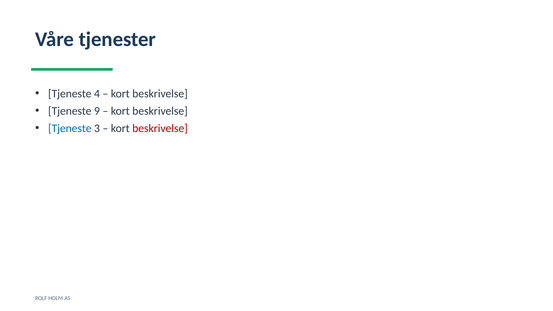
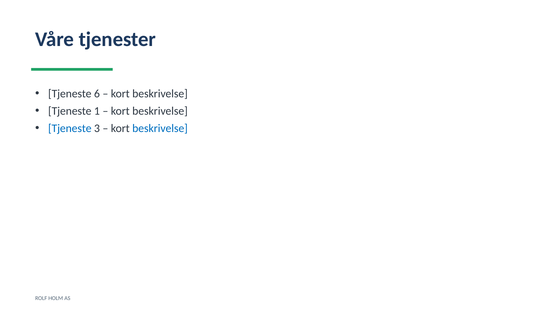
4: 4 -> 6 (97, 94)
9: 9 -> 1 (97, 111)
beskrivelse colour: red -> blue (160, 128)
